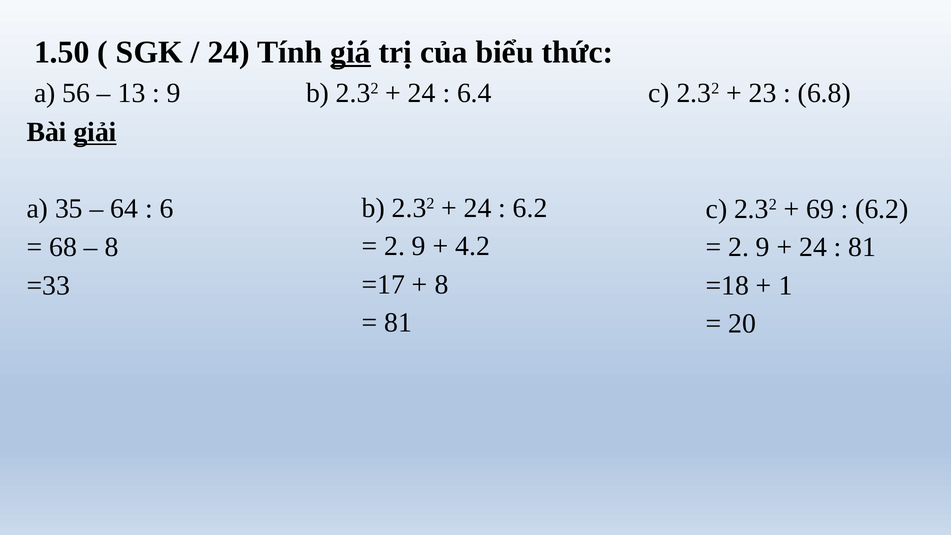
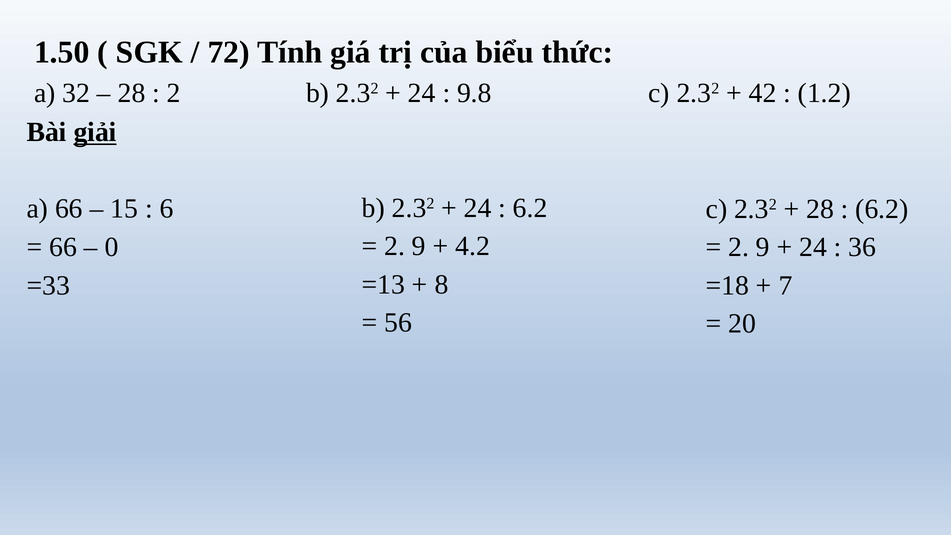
24: 24 -> 72 (229, 53)
giá underline: present -> none (351, 53)
56: 56 -> 32 (76, 93)
13: 13 -> 28 (132, 93)
9: 9 -> 2 (174, 93)
6.4: 6.4 -> 9.8 (474, 93)
23: 23 -> 42 (763, 93)
6.8: 6.8 -> 1.2 (824, 93)
a 35: 35 -> 66 (69, 209)
64: 64 -> 15 (124, 209)
69: 69 -> 28 (820, 209)
68: 68 -> 66 (63, 247)
8: 8 -> 0 (111, 247)
81: 81 -> 36 (862, 247)
=17: =17 -> =13 (383, 284)
1: 1 -> 7 (785, 286)
81: 81 -> 56 (398, 323)
